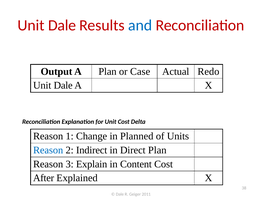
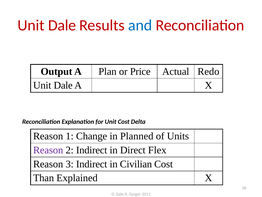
Case: Case -> Price (140, 71)
Reason colour: blue -> purple (48, 150)
Direct Plan: Plan -> Flex (157, 150)
3 Explain: Explain -> Indirect (92, 164)
Content: Content -> Civilian (136, 164)
After: After -> Than (44, 178)
